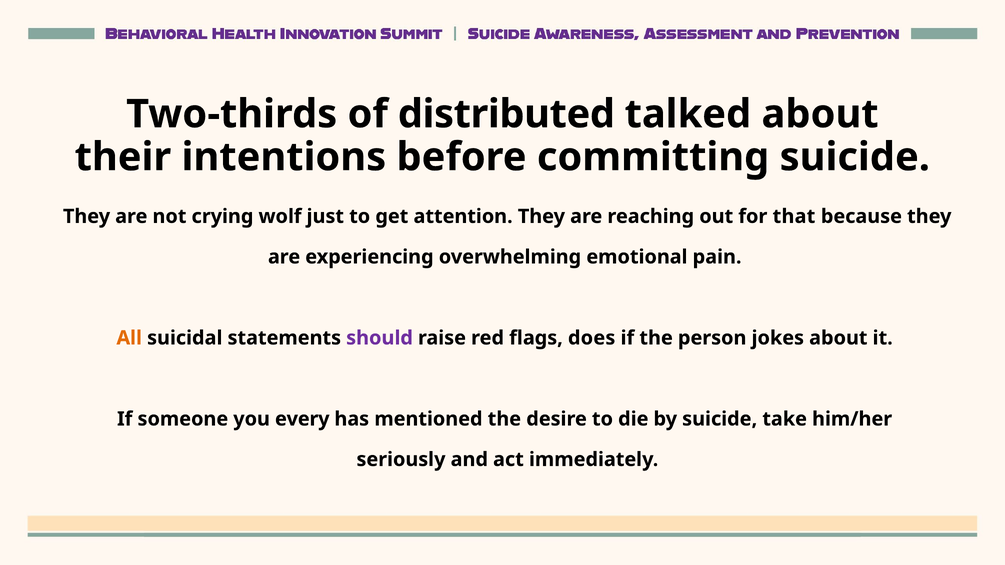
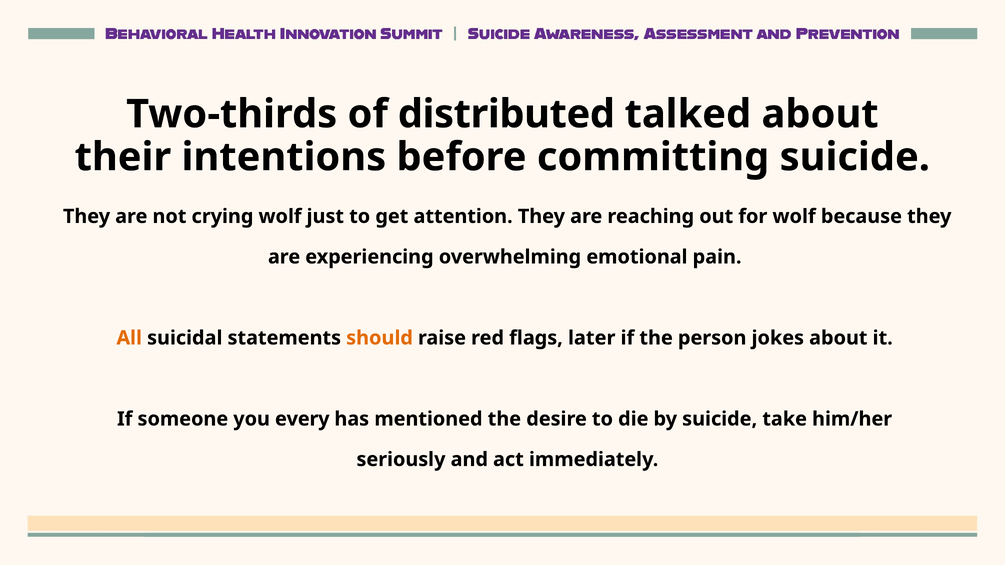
for that: that -> wolf (794, 217)
should colour: purple -> orange (379, 338)
does: does -> later (592, 338)
